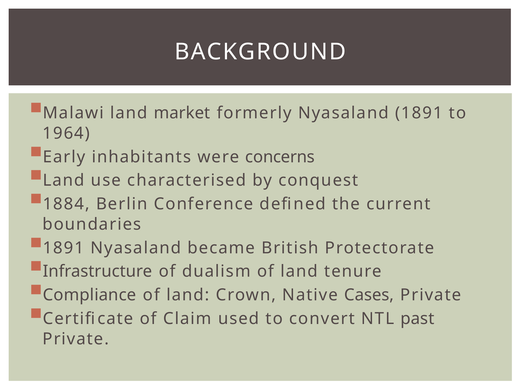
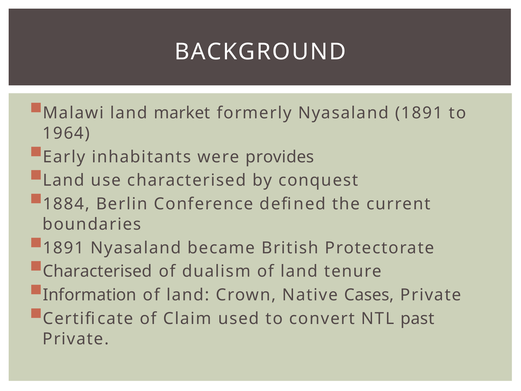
concerns: concerns -> provides (280, 157)
Infrastructure: Infrastructure -> Characterised (98, 271)
Compliance: Compliance -> Information (90, 295)
